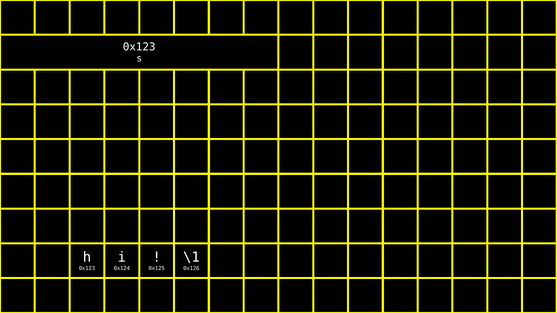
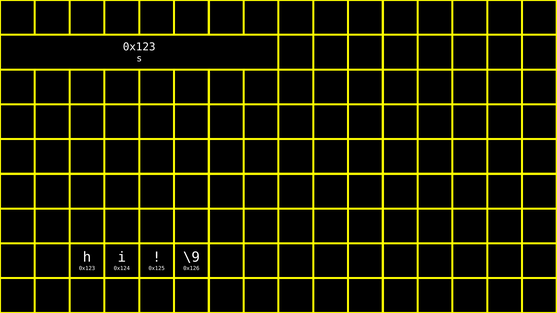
\1: \1 -> \9 (191, 257)
